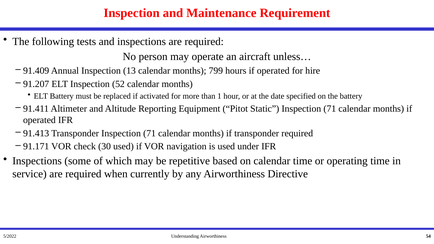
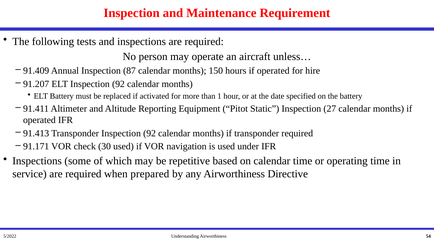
13: 13 -> 87 (129, 71)
799: 799 -> 150 (216, 71)
ELT Inspection 52: 52 -> 92 (118, 84)
Static Inspection 71: 71 -> 27 (330, 109)
Transponder Inspection 71: 71 -> 92 (150, 133)
currently: currently -> prepared (150, 174)
